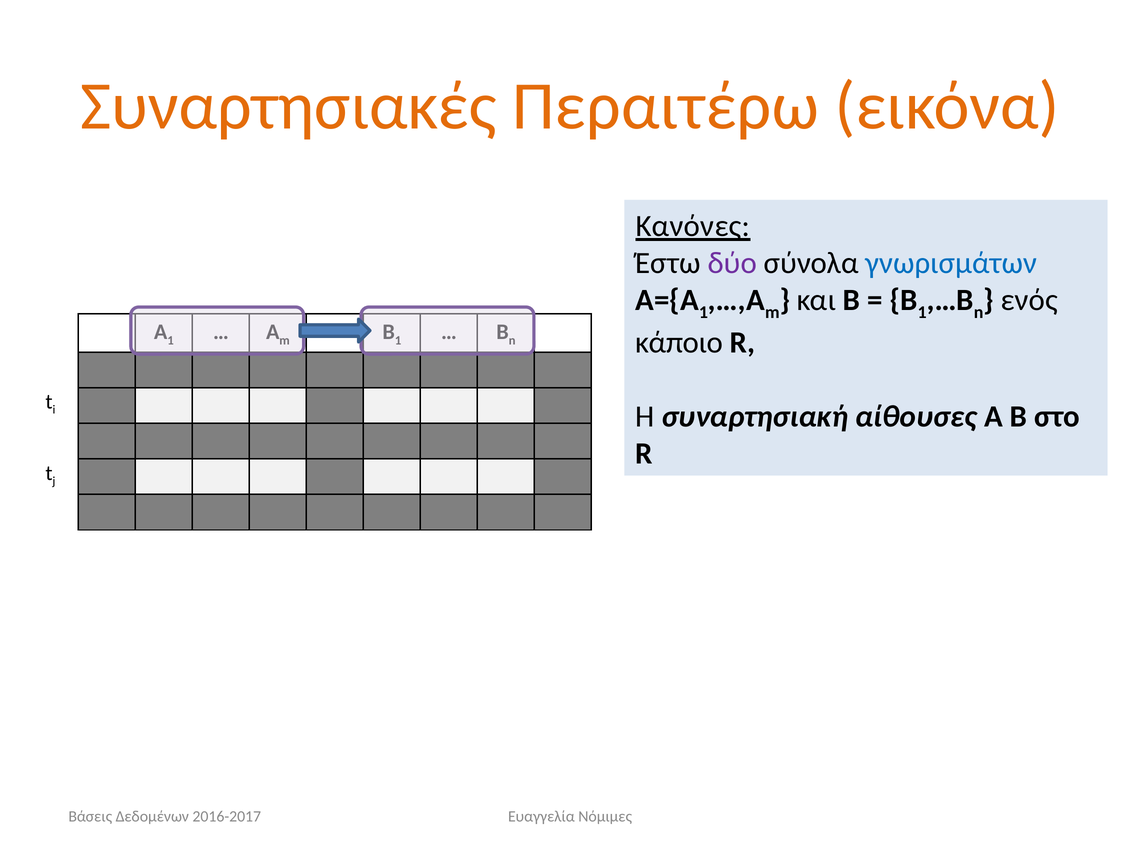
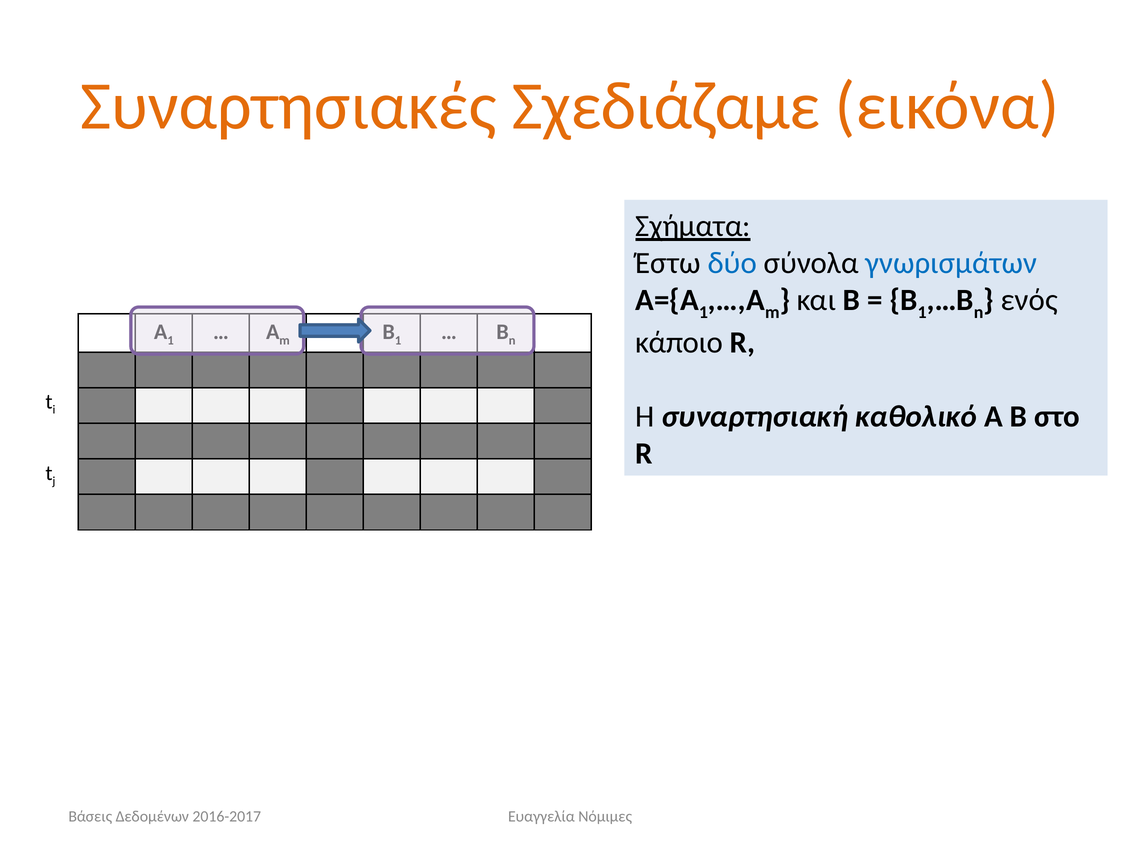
Περαιτέρω: Περαιτέρω -> Σχεδιάζαμε (666, 106)
Κανόνες: Κανόνες -> Σχήματα (693, 226)
δύο colour: purple -> blue (732, 263)
αίθουσες: αίθουσες -> καθολικό (916, 417)
